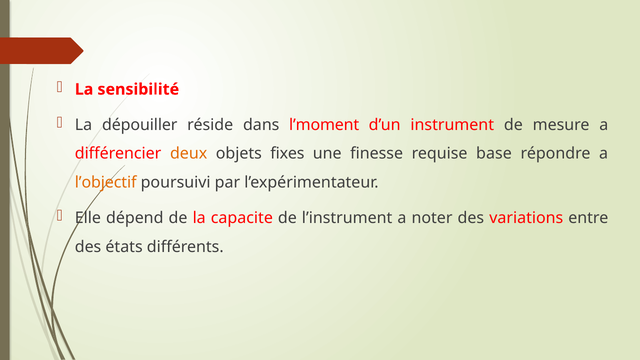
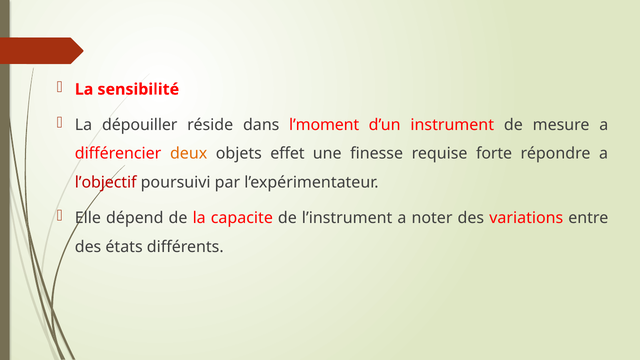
fixes: fixes -> effet (287, 154)
base: base -> forte (494, 154)
l’objectif colour: orange -> red (106, 182)
